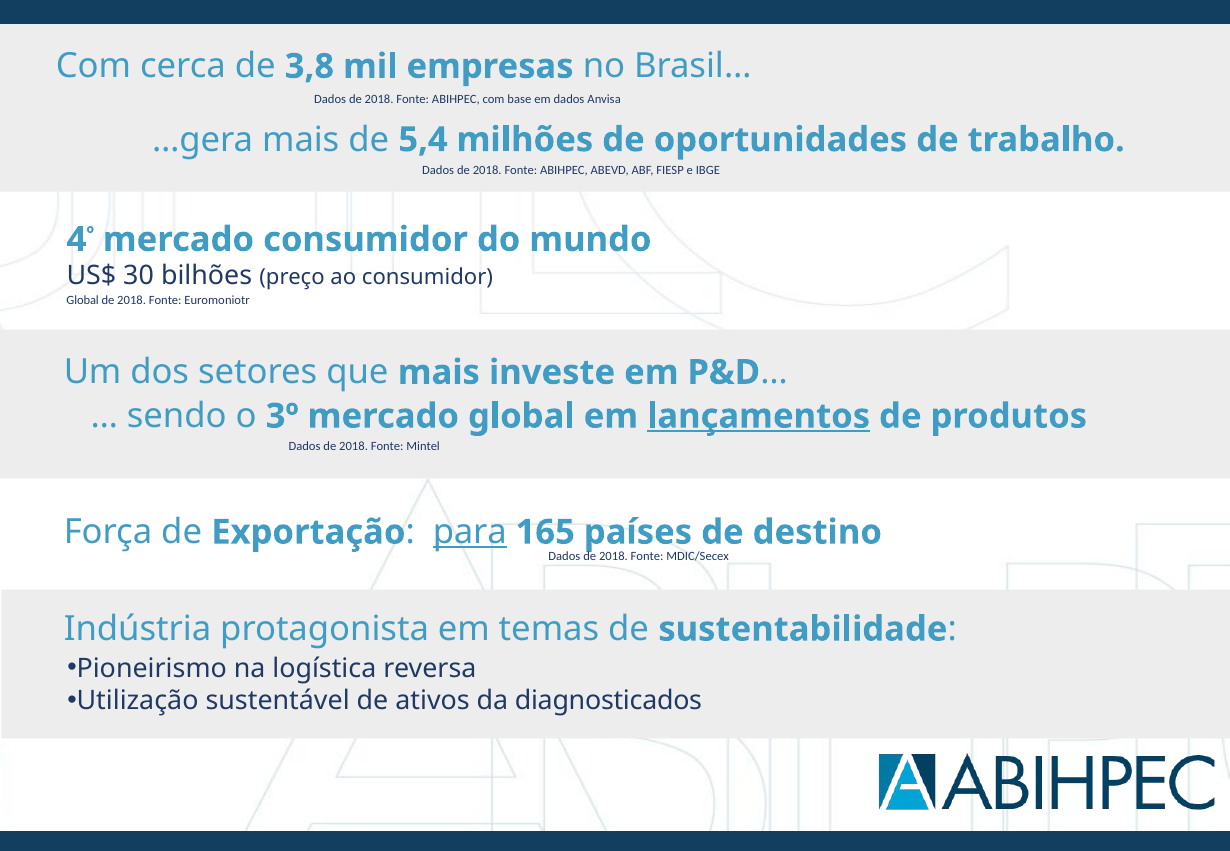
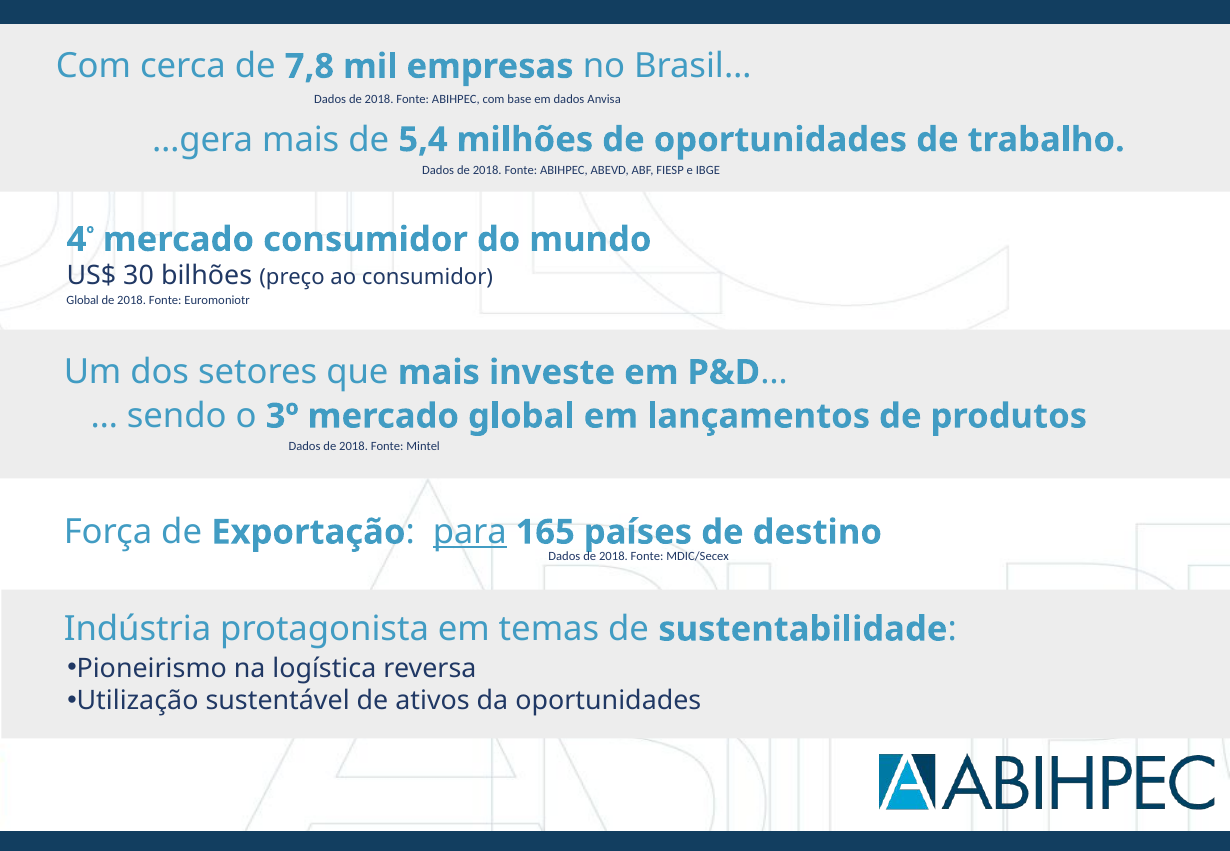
3,8: 3,8 -> 7,8 (309, 66)
lançamentos underline: present -> none (759, 416)
da diagnosticados: diagnosticados -> oportunidades (608, 701)
